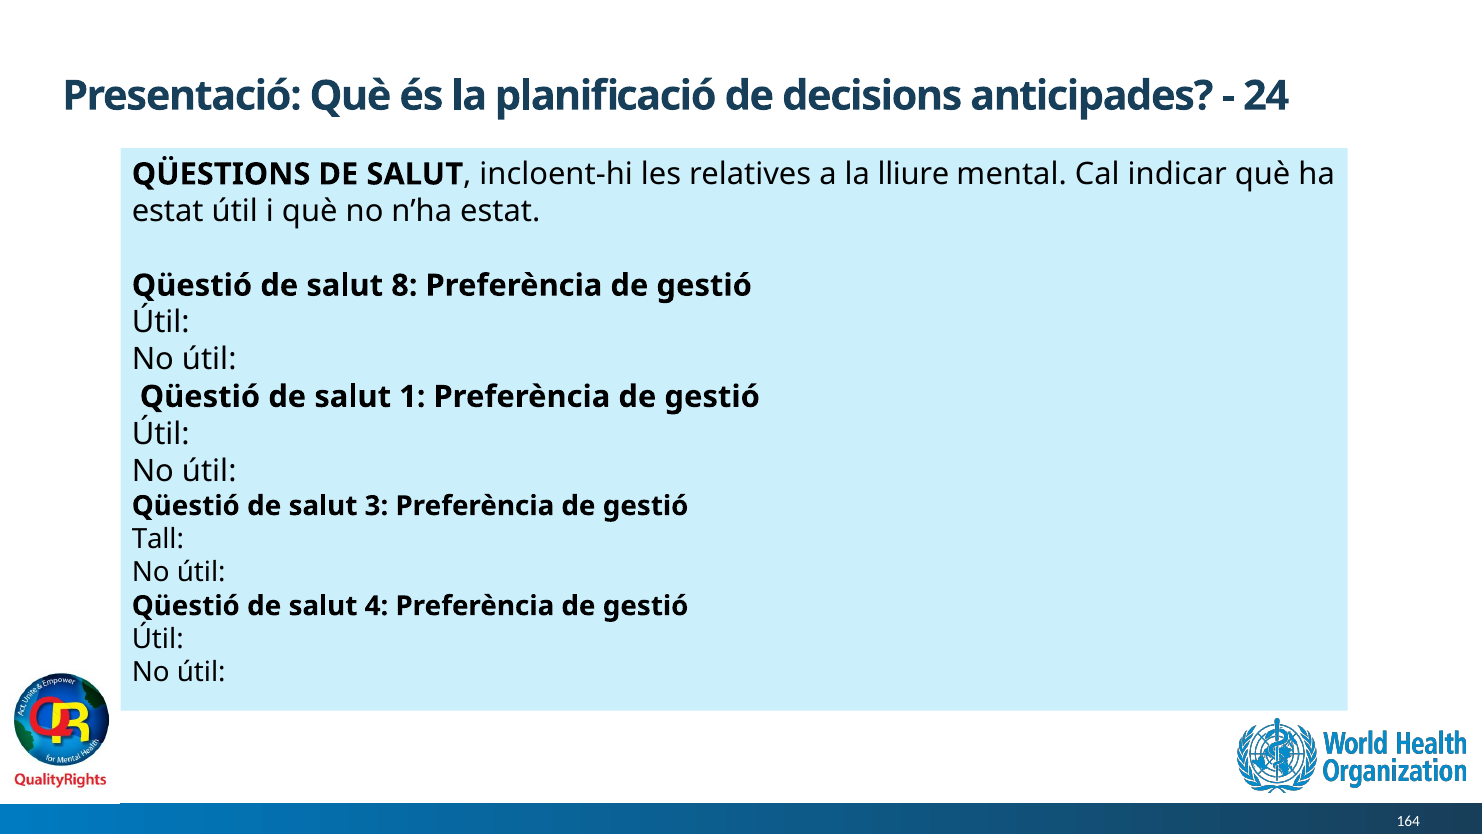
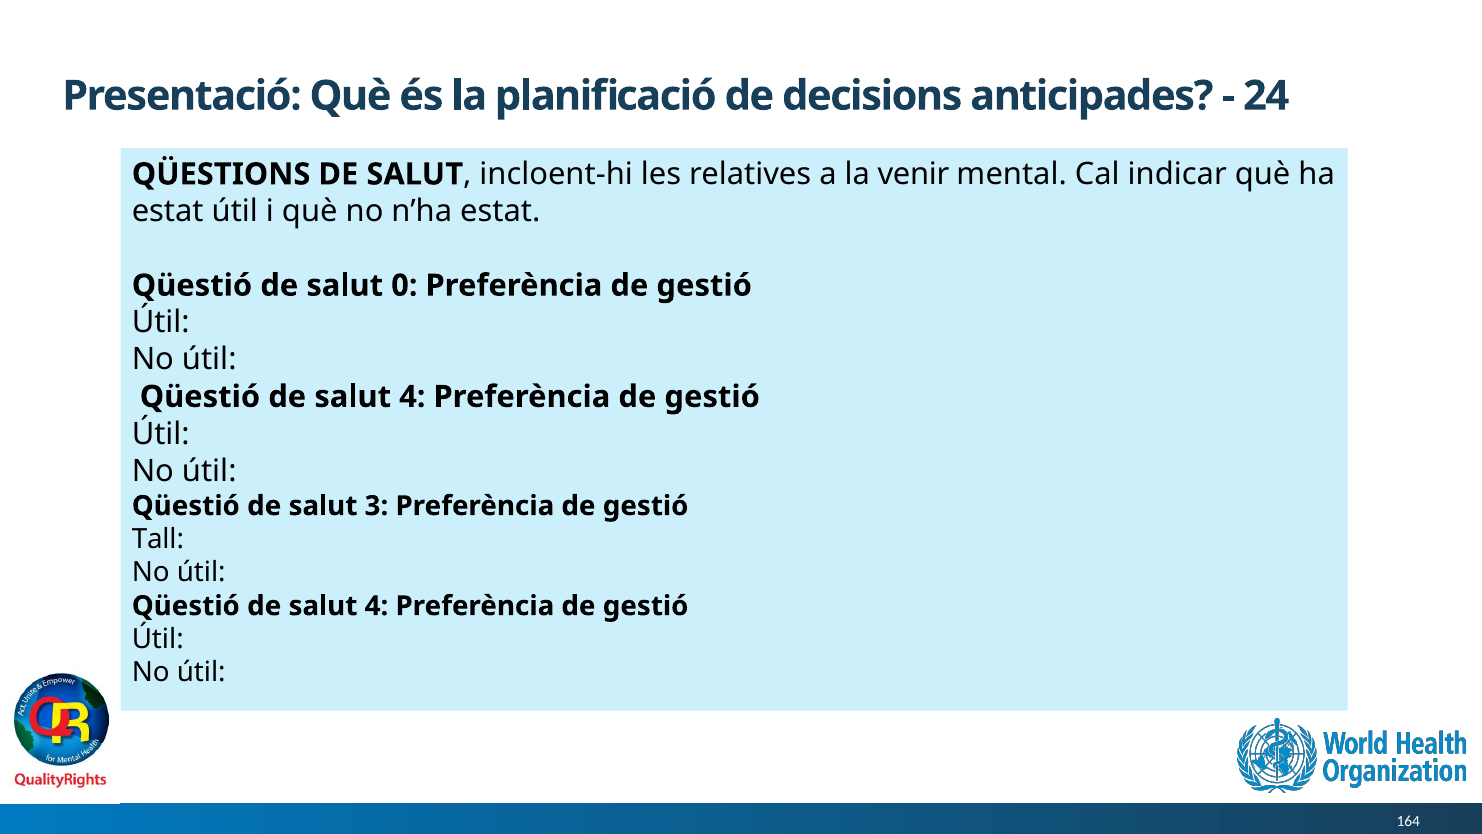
lliure: lliure -> venir (913, 174)
8: 8 -> 0 (404, 285)
1: 1 -> 4 (412, 397)
